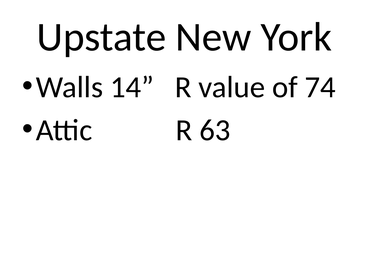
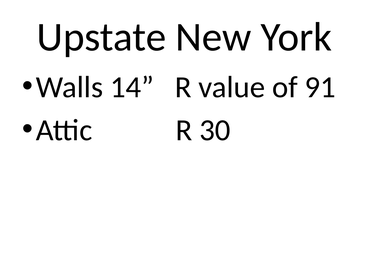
74: 74 -> 91 (320, 87)
63: 63 -> 30 (215, 130)
